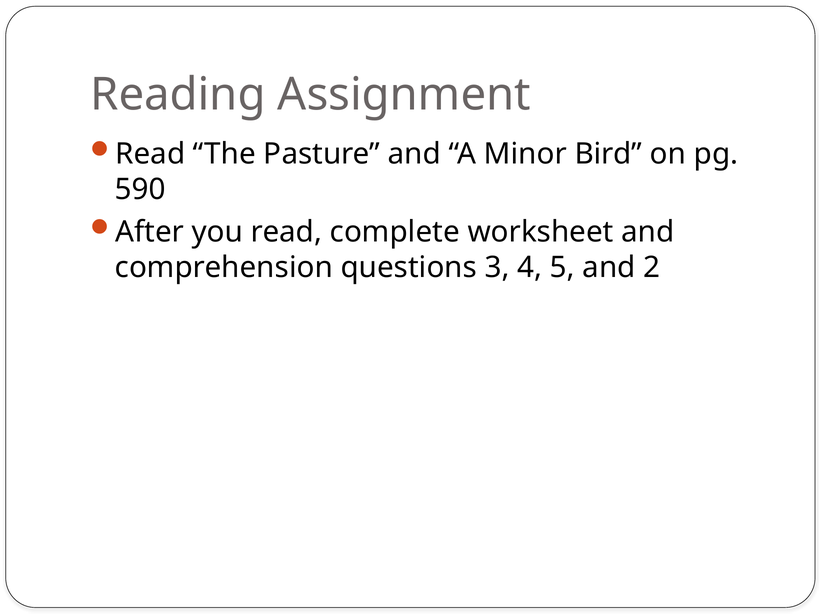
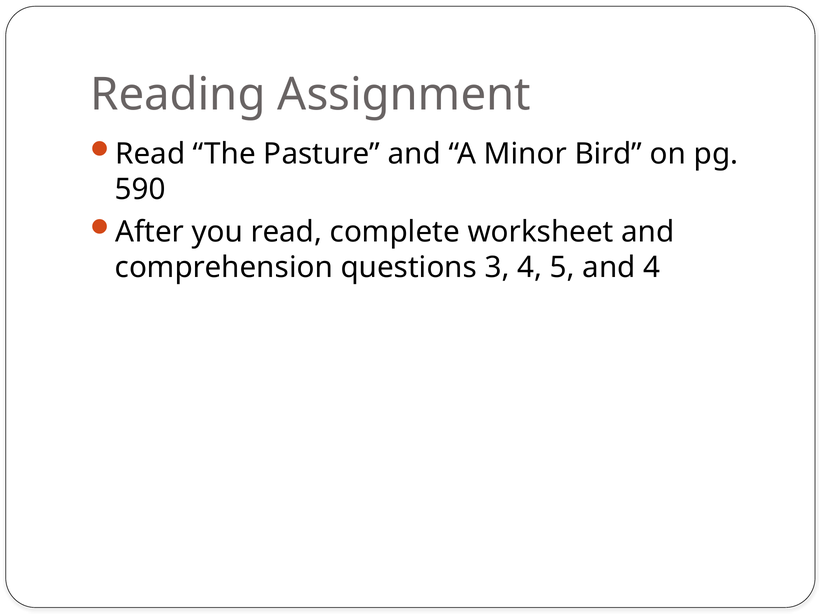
and 2: 2 -> 4 (652, 267)
